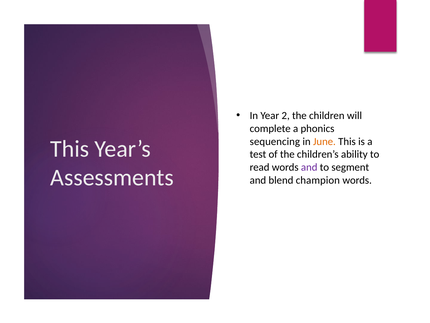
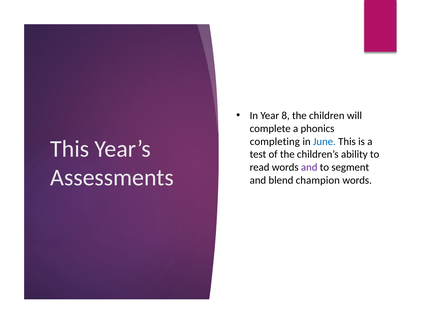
2: 2 -> 8 (286, 115)
sequencing: sequencing -> completing (275, 141)
June colour: orange -> blue (324, 141)
